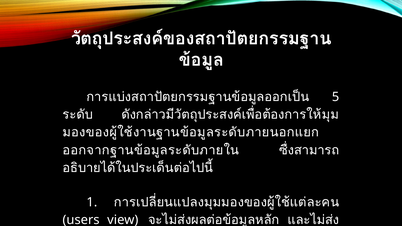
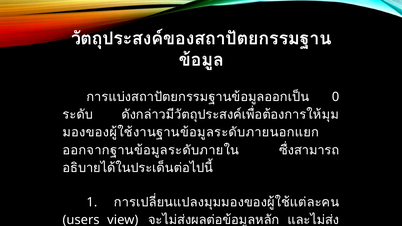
5: 5 -> 0 (336, 97)
